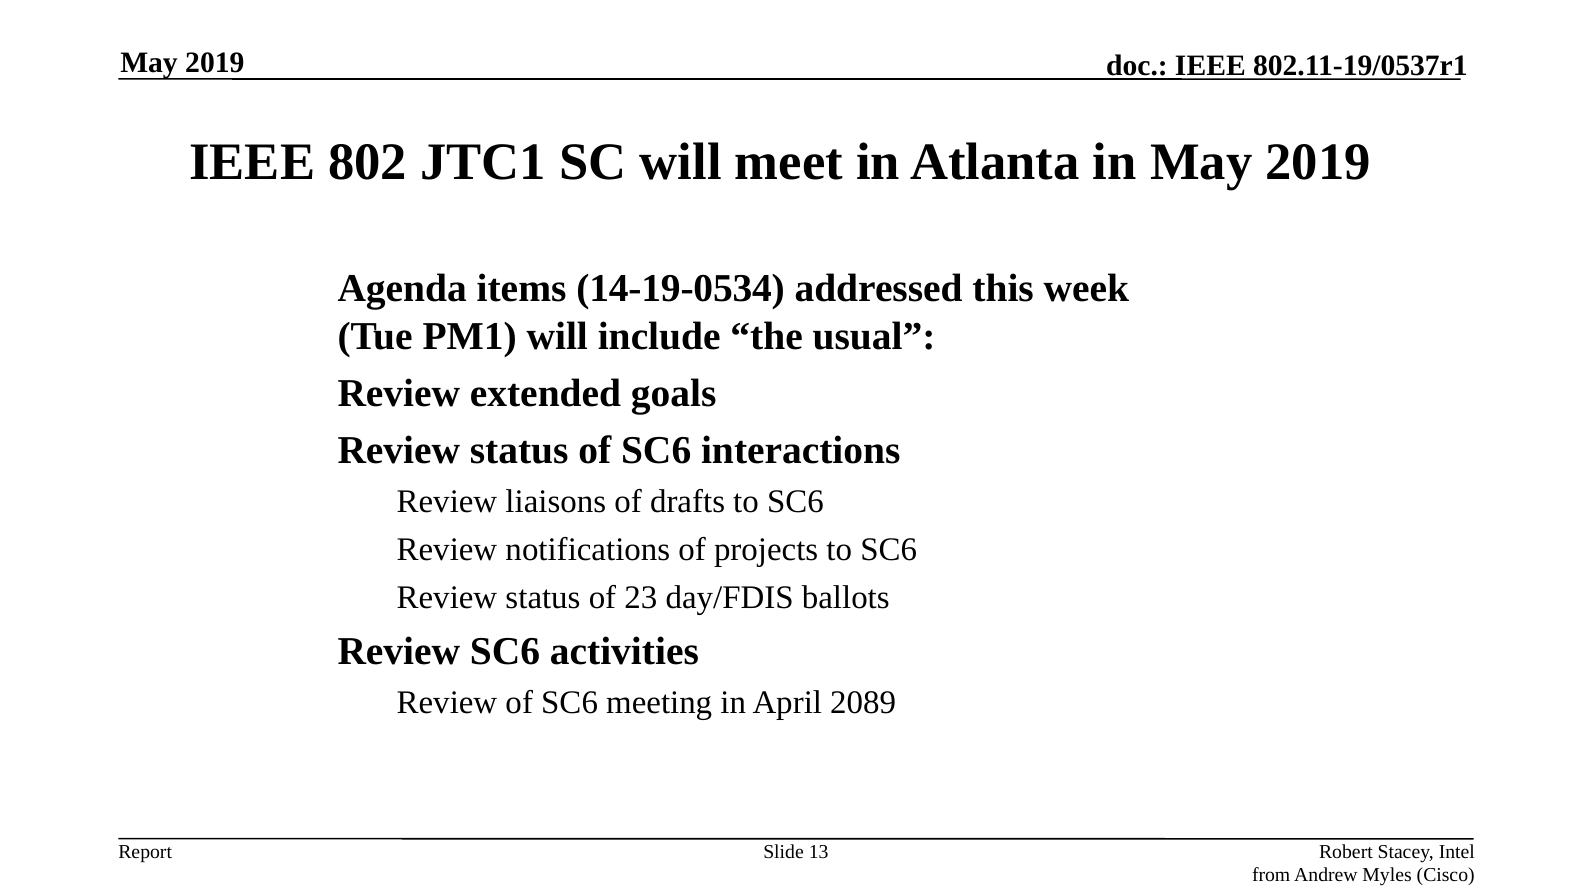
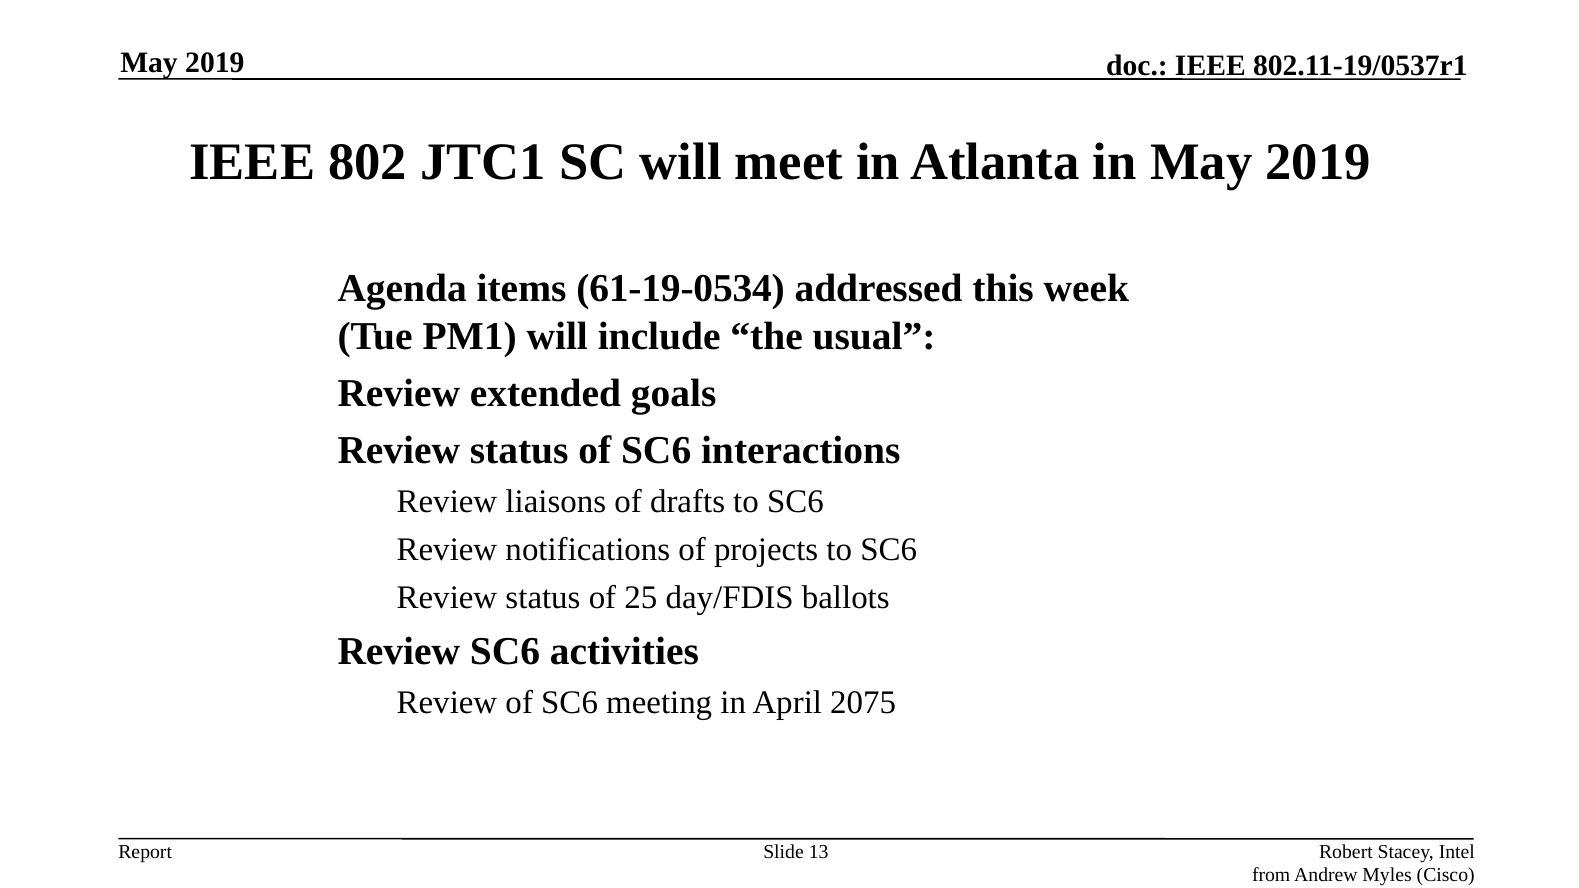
14-19-0534: 14-19-0534 -> 61-19-0534 (681, 289)
23: 23 -> 25 (641, 597)
2089: 2089 -> 2075 (863, 702)
